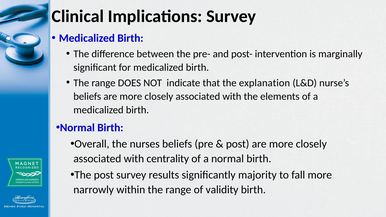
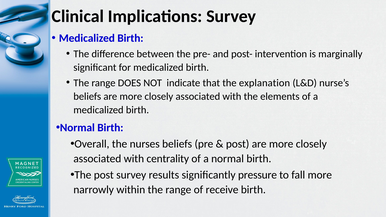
majority: majority -> pressure (257, 175)
validity: validity -> receive (222, 190)
